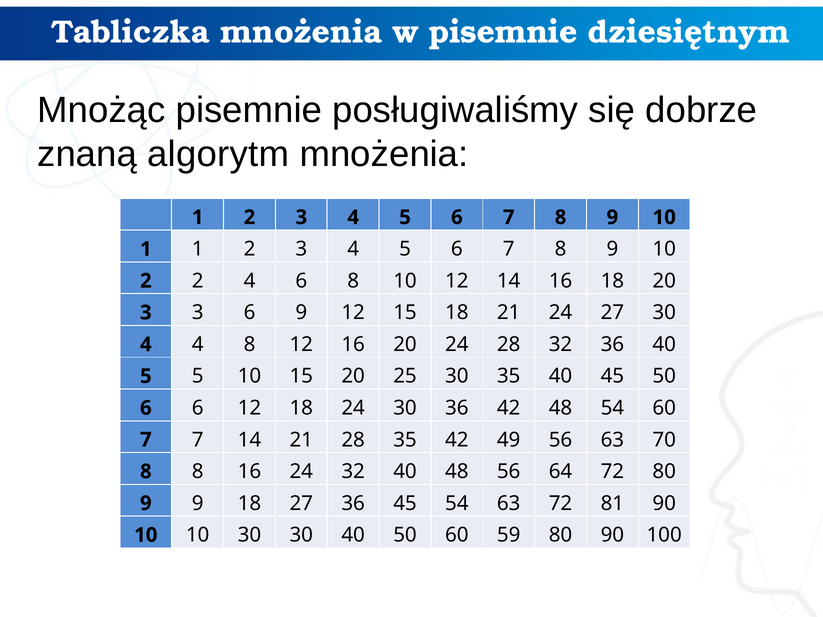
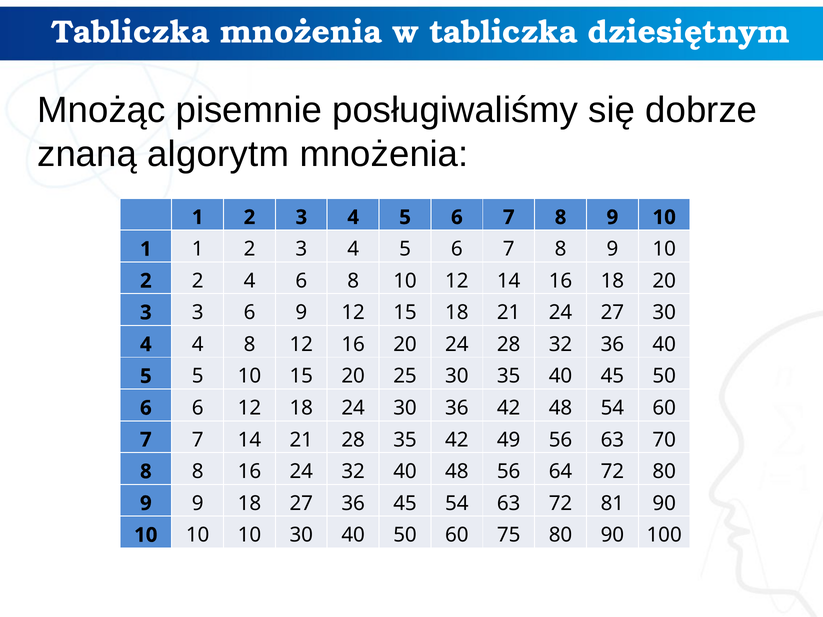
w pisemnie: pisemnie -> tabliczka (503, 32)
10 10 30: 30 -> 10 (249, 535)
59: 59 -> 75 (509, 535)
